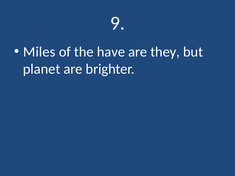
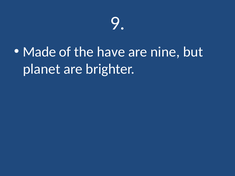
Miles: Miles -> Made (39, 52)
they: they -> nine (165, 52)
